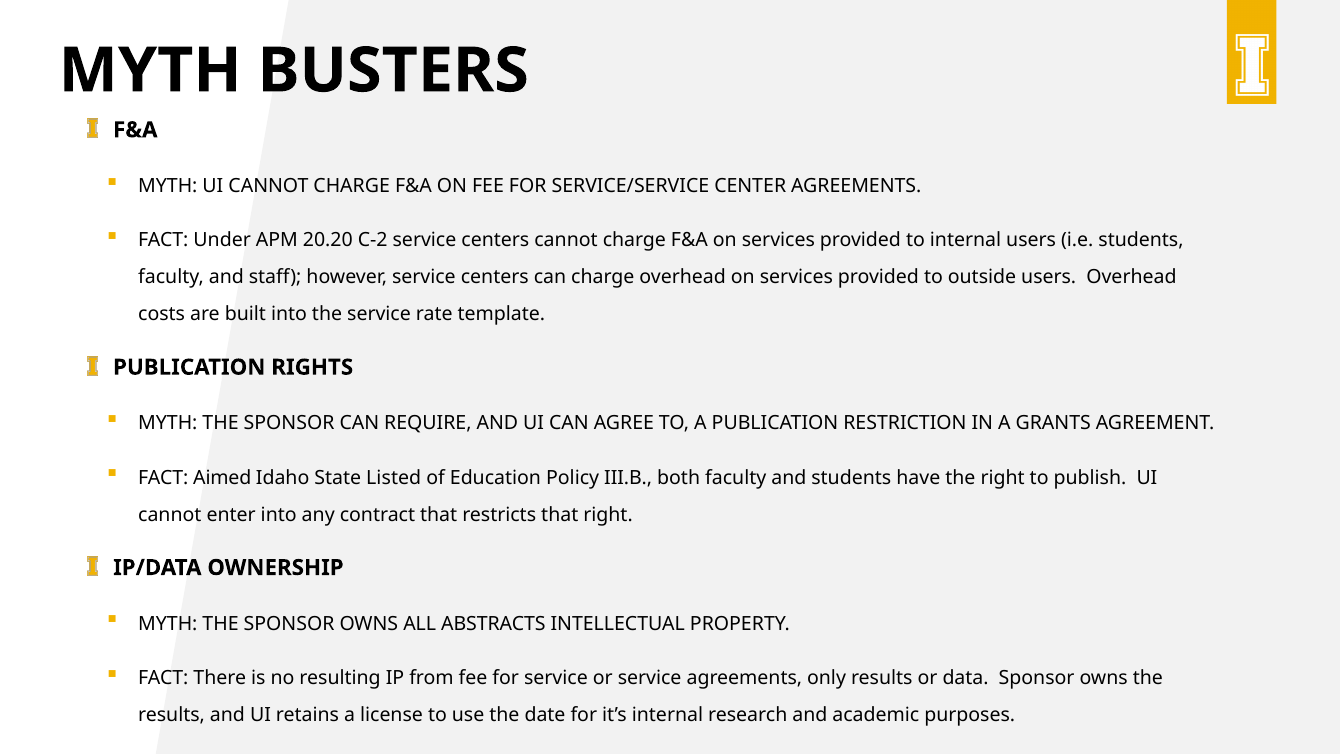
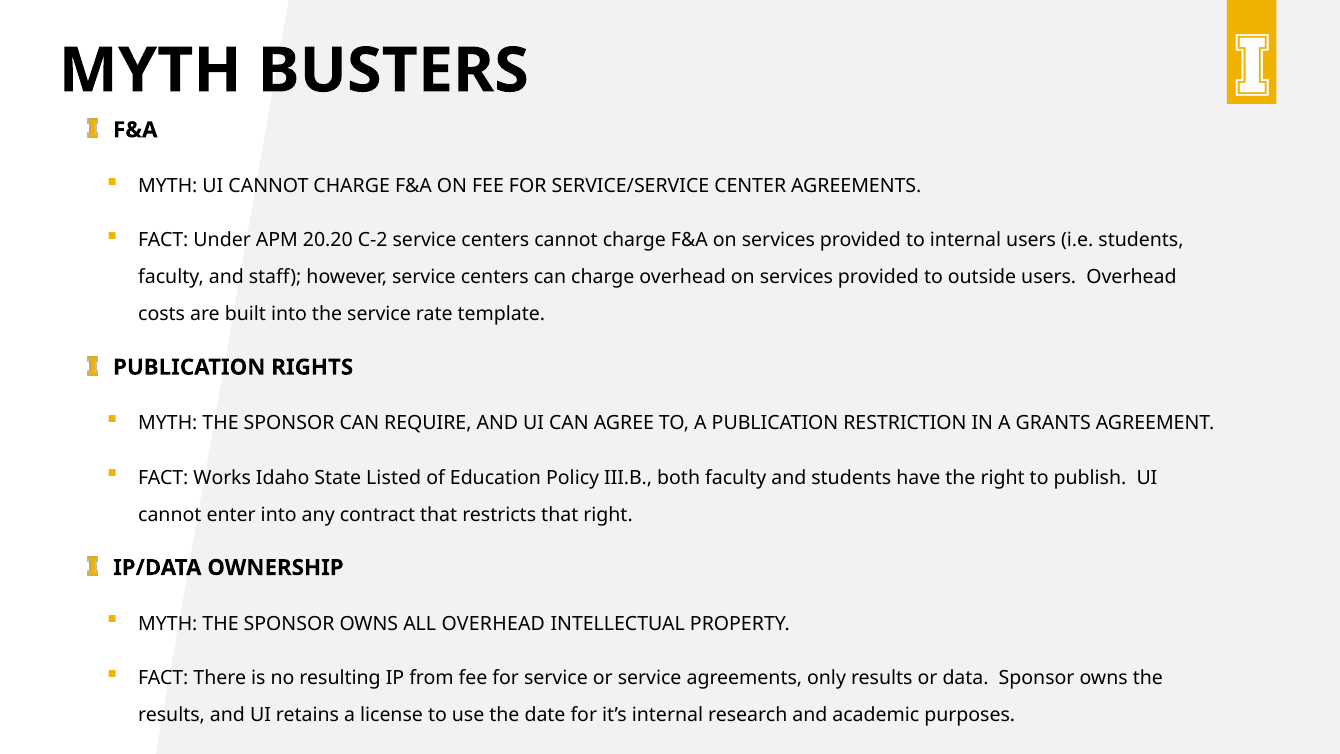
Aimed: Aimed -> Works (222, 478)
ALL ABSTRACTS: ABSTRACTS -> OVERHEAD (493, 623)
